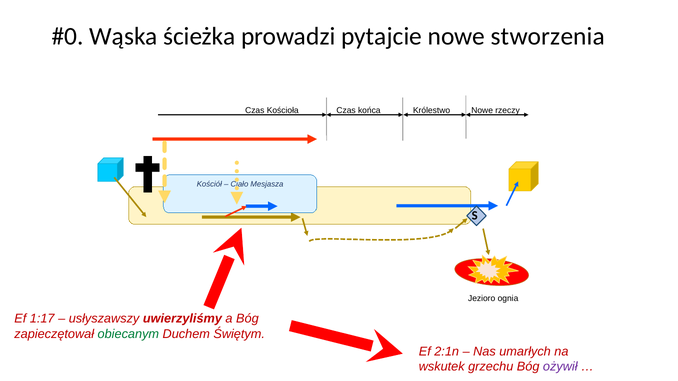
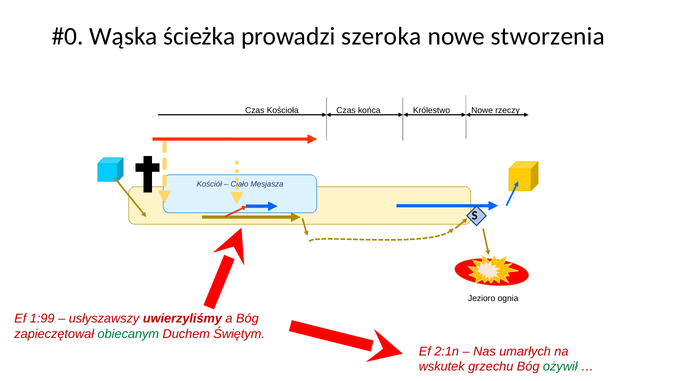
pytajcie: pytajcie -> szeroka (381, 36)
1:17: 1:17 -> 1:99 (42, 319)
ożywił colour: purple -> green (560, 367)
